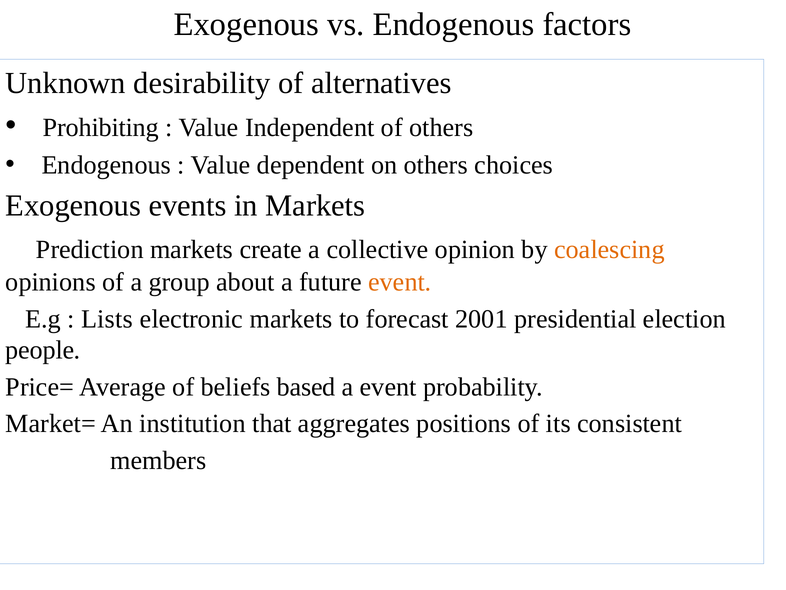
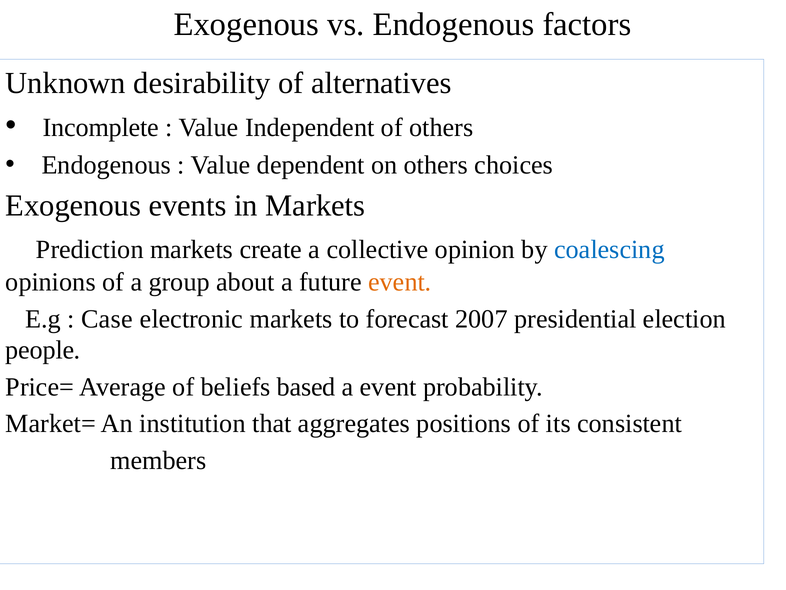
Prohibiting: Prohibiting -> Incomplete (101, 127)
coalescing colour: orange -> blue (609, 250)
Lists: Lists -> Case (107, 319)
2001: 2001 -> 2007 (481, 319)
